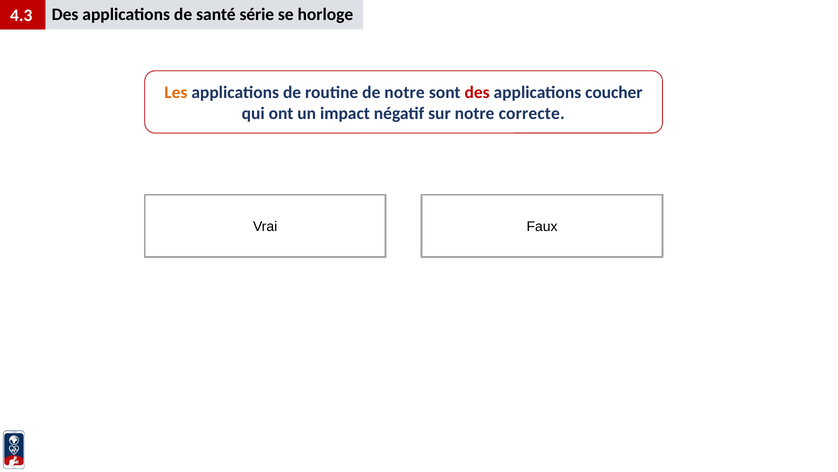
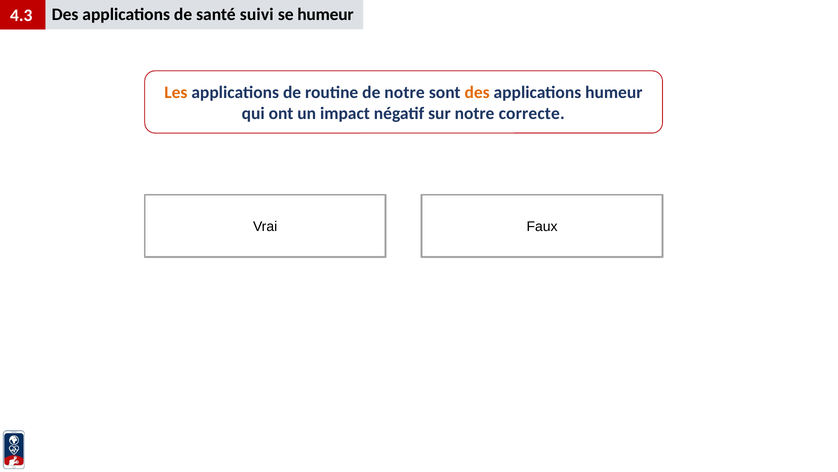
série: série -> suivi (257, 14)
se horloge: horloge -> humeur (325, 14)
des colour: red -> orange (477, 93)
applications coucher: coucher -> humeur (614, 93)
